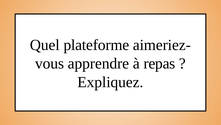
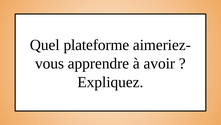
repas: repas -> avoir (159, 63)
